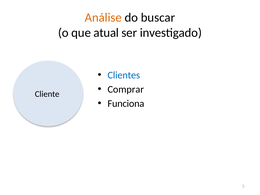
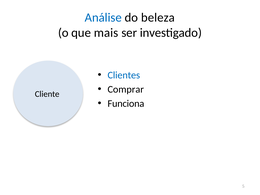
Análise colour: orange -> blue (103, 18)
buscar: buscar -> beleza (158, 18)
atual: atual -> mais (106, 33)
